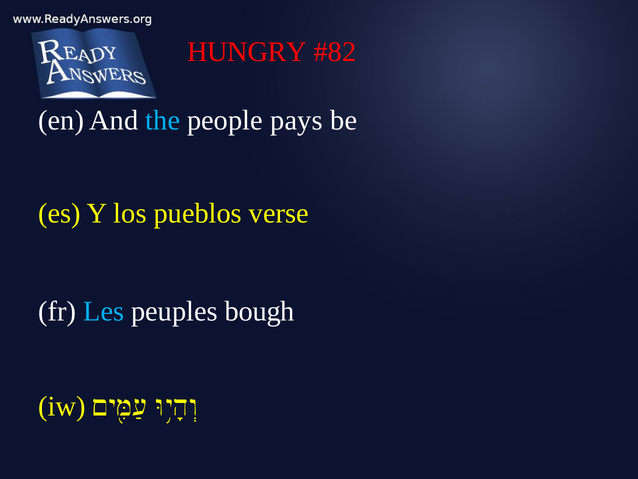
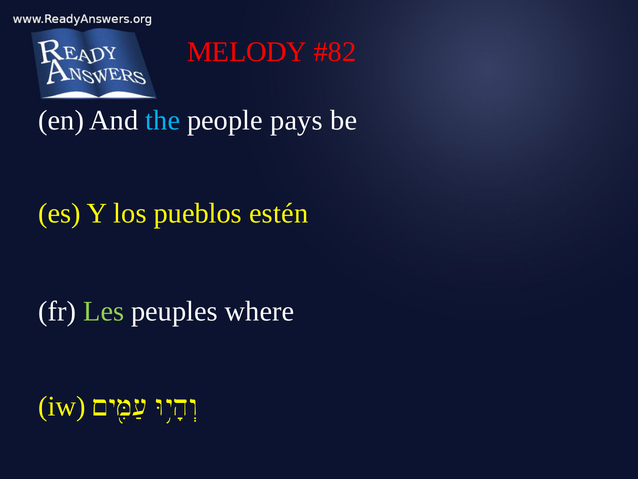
HUNGRY: HUNGRY -> MELODY (247, 52)
verse: verse -> estén (279, 213)
Les colour: light blue -> light green (104, 311)
bough: bough -> where (260, 311)
